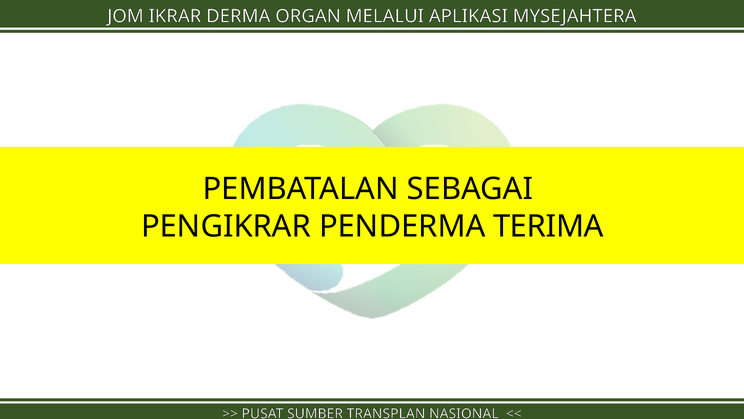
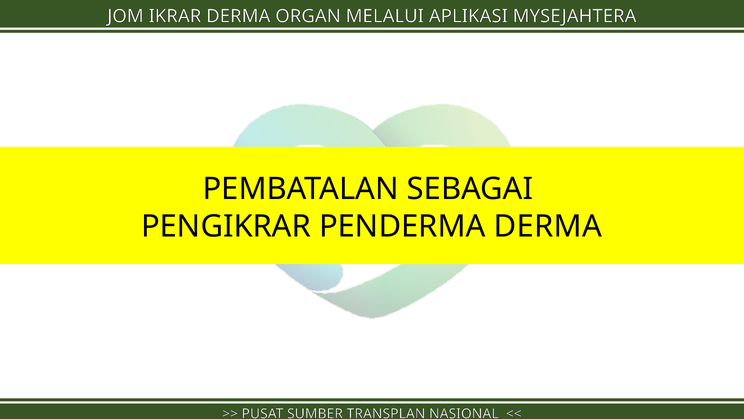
PENDERMA TERIMA: TERIMA -> DERMA (548, 226)
